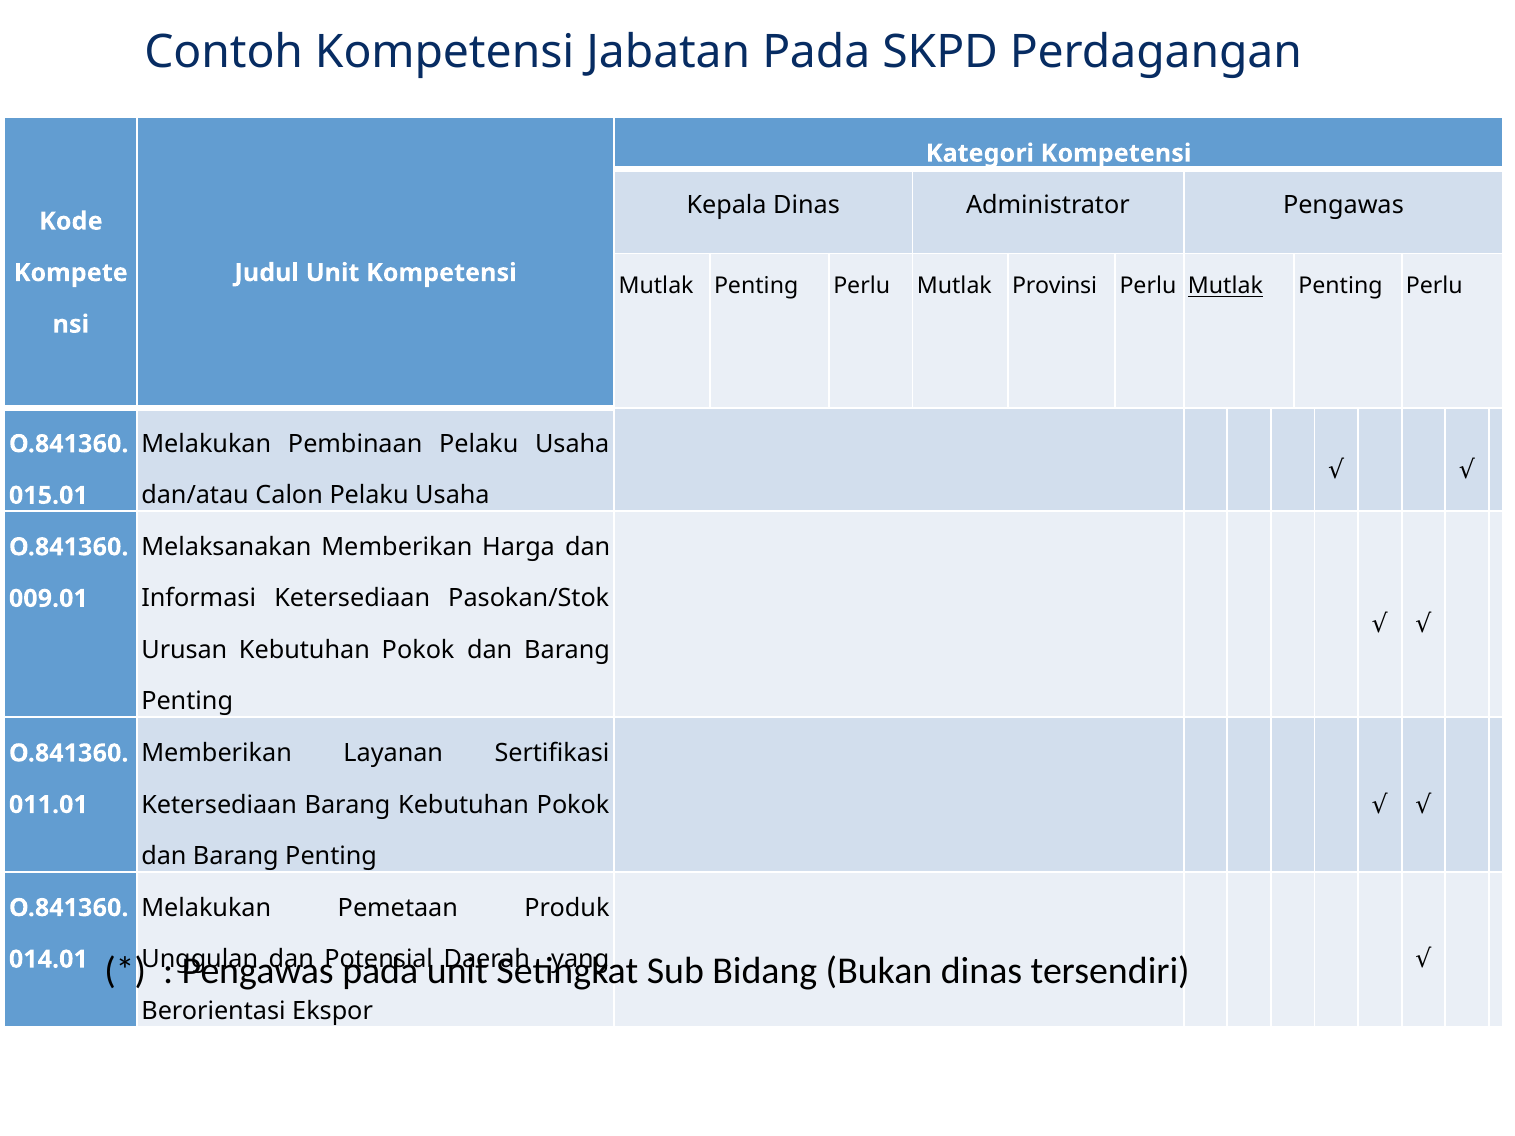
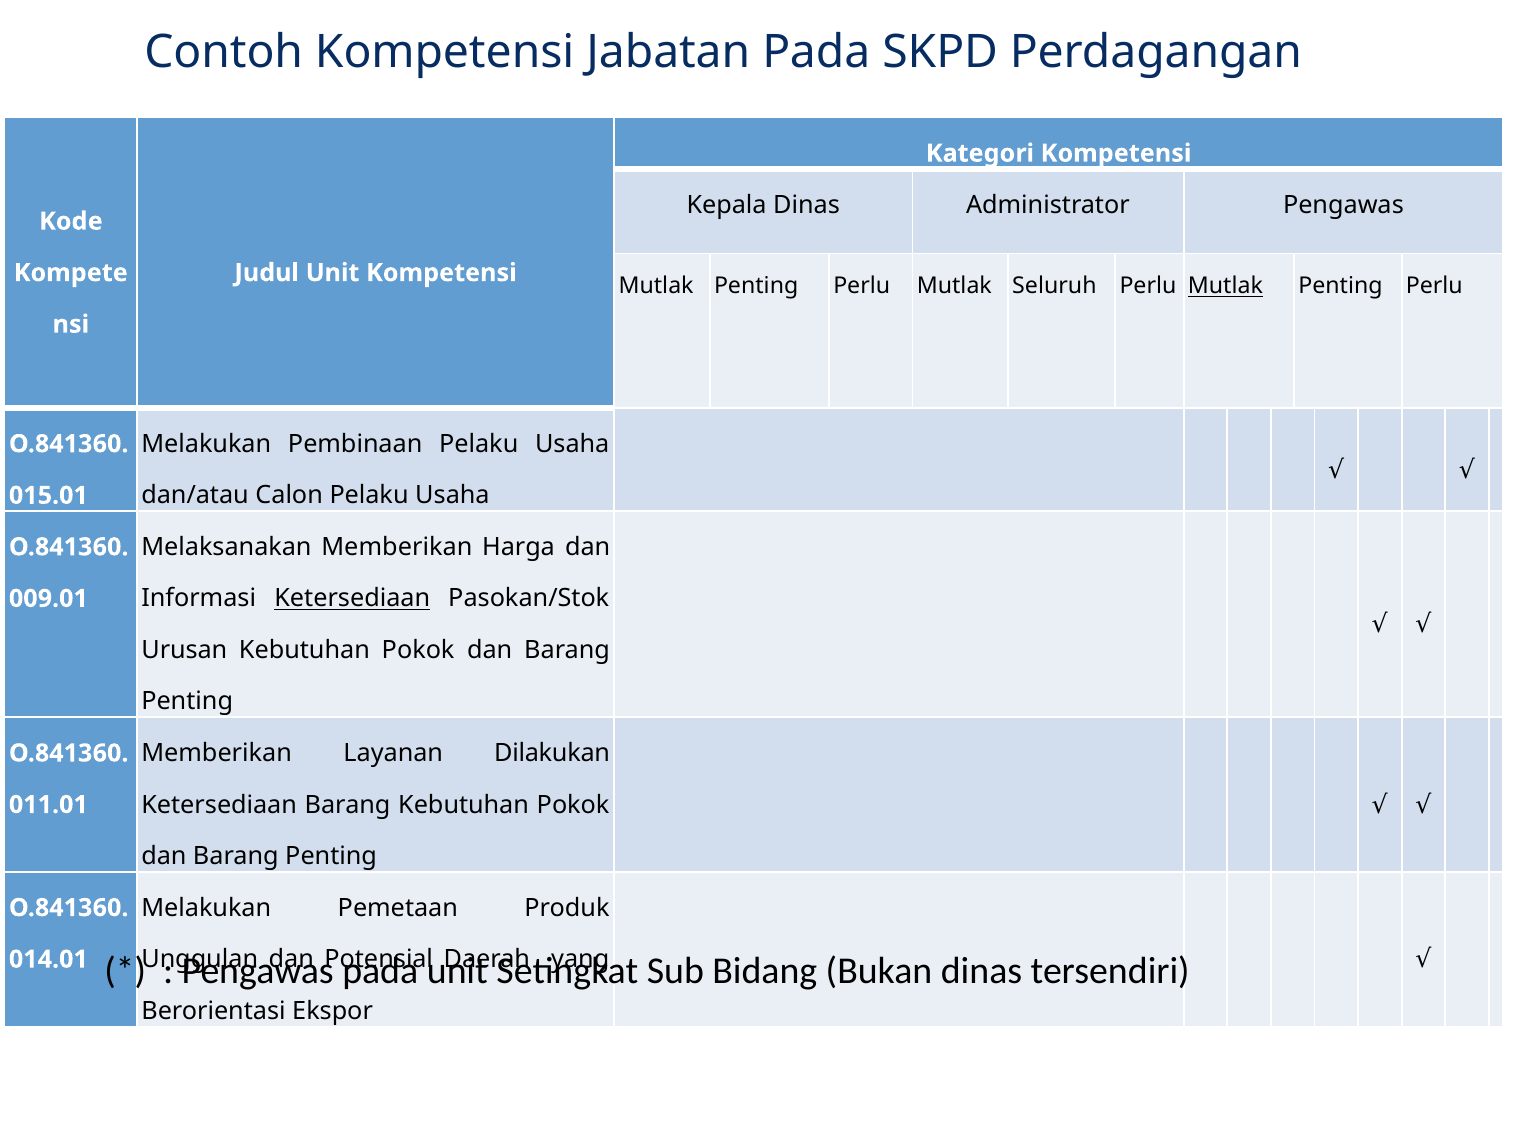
Provinsi: Provinsi -> Seluruh (1054, 286)
Ketersediaan underline: none -> present (352, 599)
Sertifikasi: Sertifikasi -> Dilakukan (552, 753)
